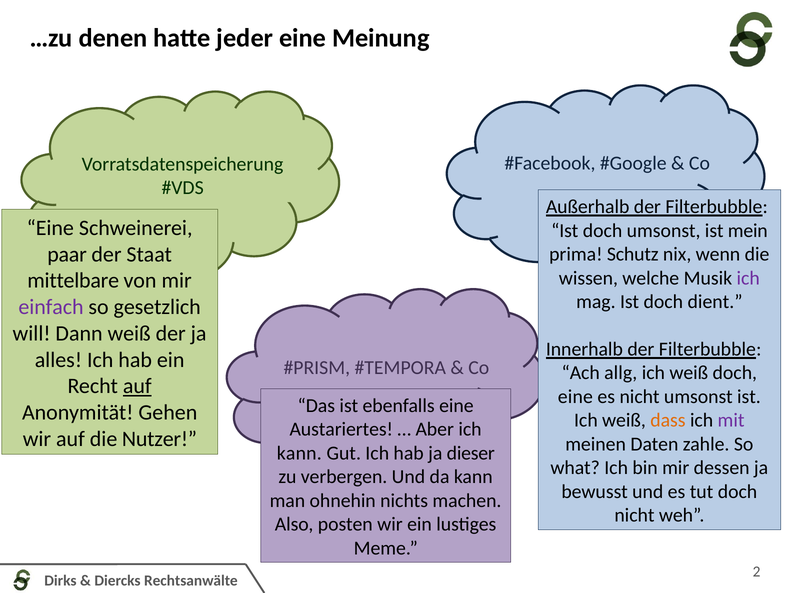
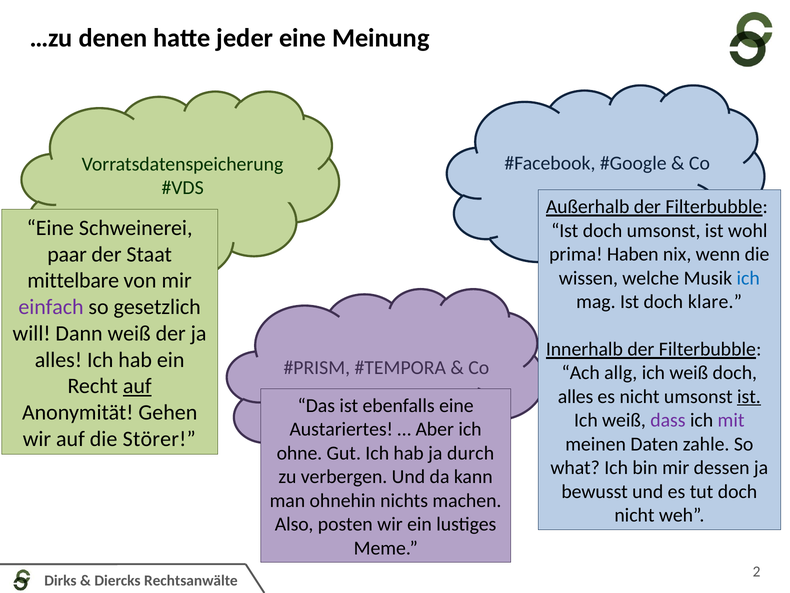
mein: mein -> wohl (748, 230)
Schutz: Schutz -> Haben (633, 254)
ich colour: purple -> blue (748, 278)
dient: dient -> klare (715, 302)
eine: eine -> alles (576, 396)
ist underline: none -> present (749, 396)
dass colour: orange -> purple (668, 420)
Nutzer: Nutzer -> Störer (159, 439)
kann: kann -> ohne (299, 453)
dieser: dieser -> durch (471, 453)
